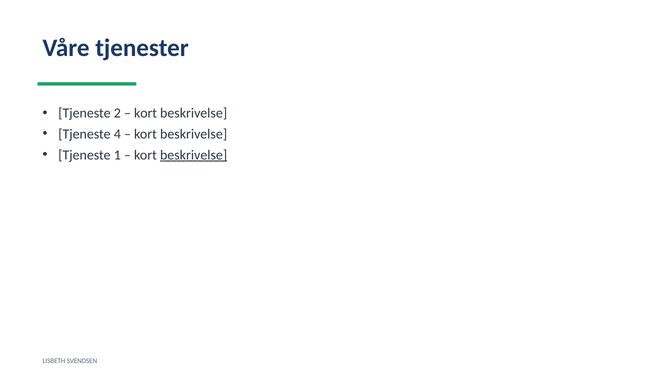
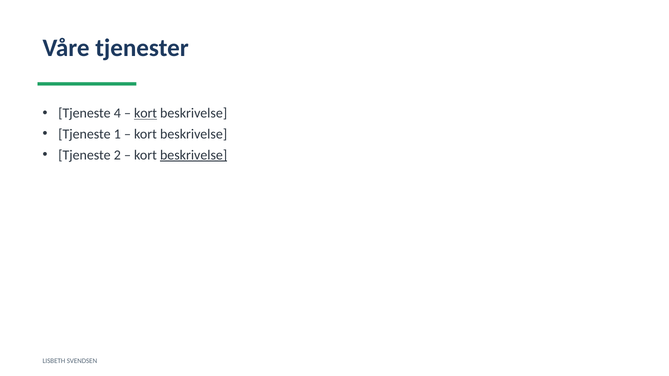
2: 2 -> 4 (117, 113)
kort underline: none -> present (146, 113)
4: 4 -> 1 (117, 134)
1: 1 -> 2 (117, 155)
